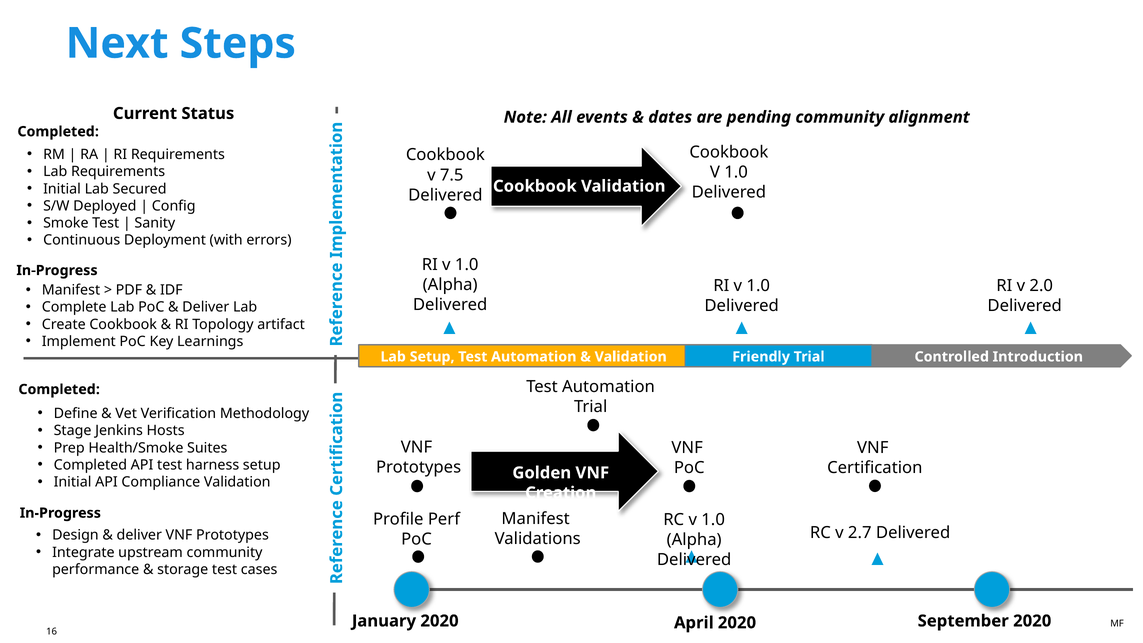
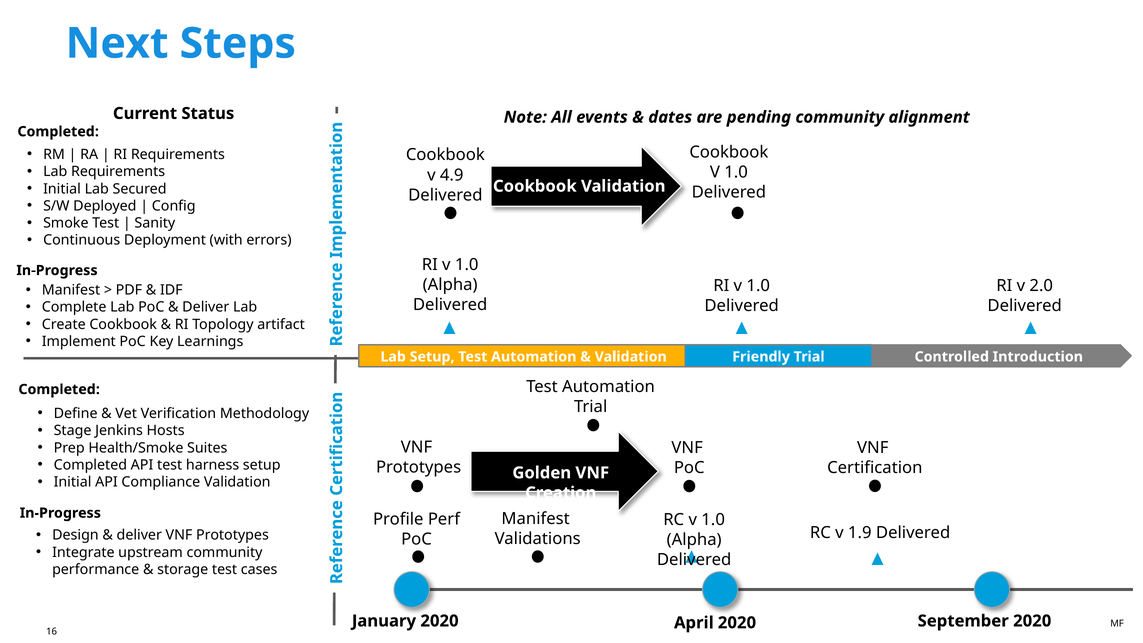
7.5: 7.5 -> 4.9 (452, 175)
2.7: 2.7 -> 1.9 (860, 533)
